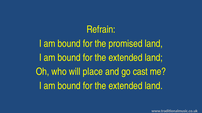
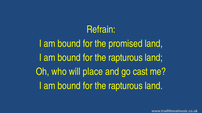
extended: extended -> rapturous (126, 58)
extended: extended -> rapturous (126, 86)
